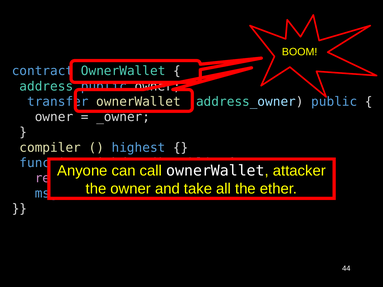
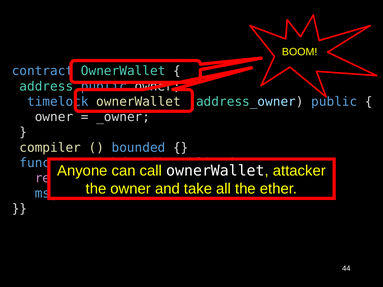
transfer: transfer -> timelock (58, 102)
highest: highest -> bounded (139, 148)
